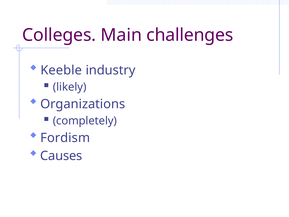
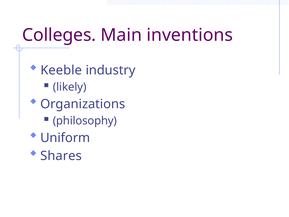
challenges: challenges -> inventions (190, 35)
completely: completely -> philosophy (85, 121)
Fordism: Fordism -> Uniform (65, 138)
Causes: Causes -> Shares (61, 156)
